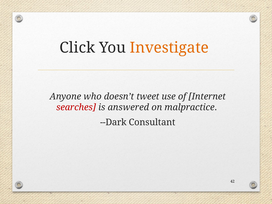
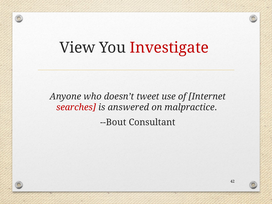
Click: Click -> View (77, 48)
Investigate colour: orange -> red (169, 48)
--Dark: --Dark -> --Bout (113, 122)
